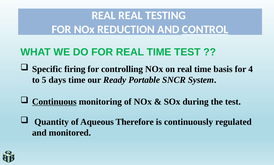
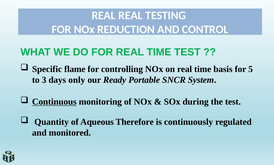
CONTROL underline: present -> none (205, 29)
firing: firing -> flame (75, 69)
4: 4 -> 5 (251, 69)
5: 5 -> 3 (44, 80)
days time: time -> only (77, 80)
